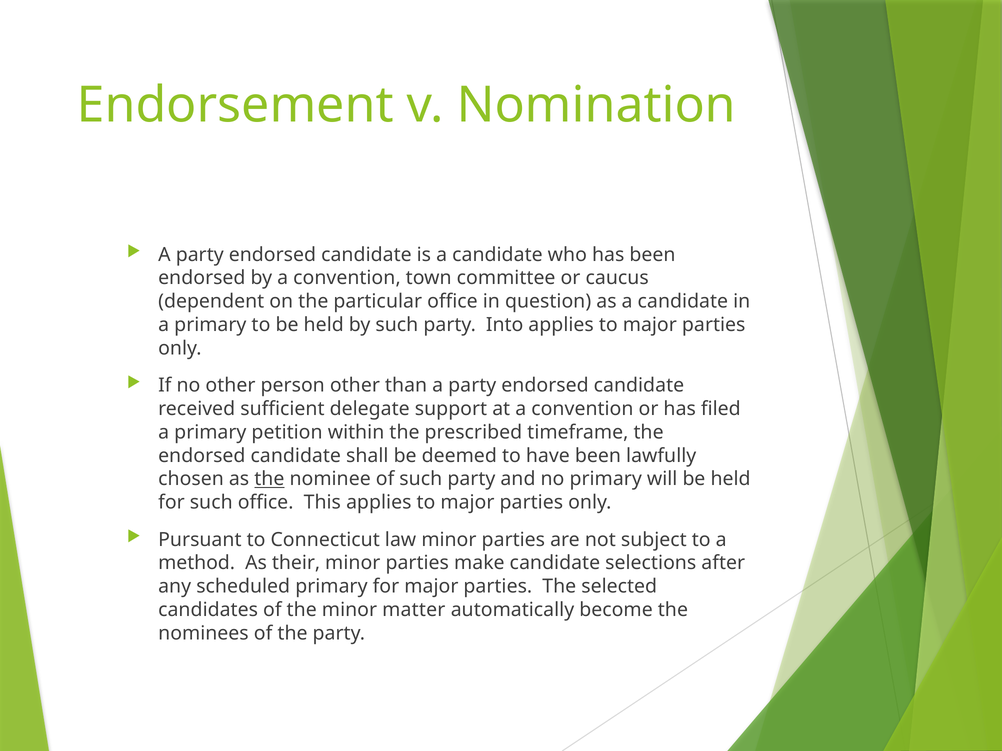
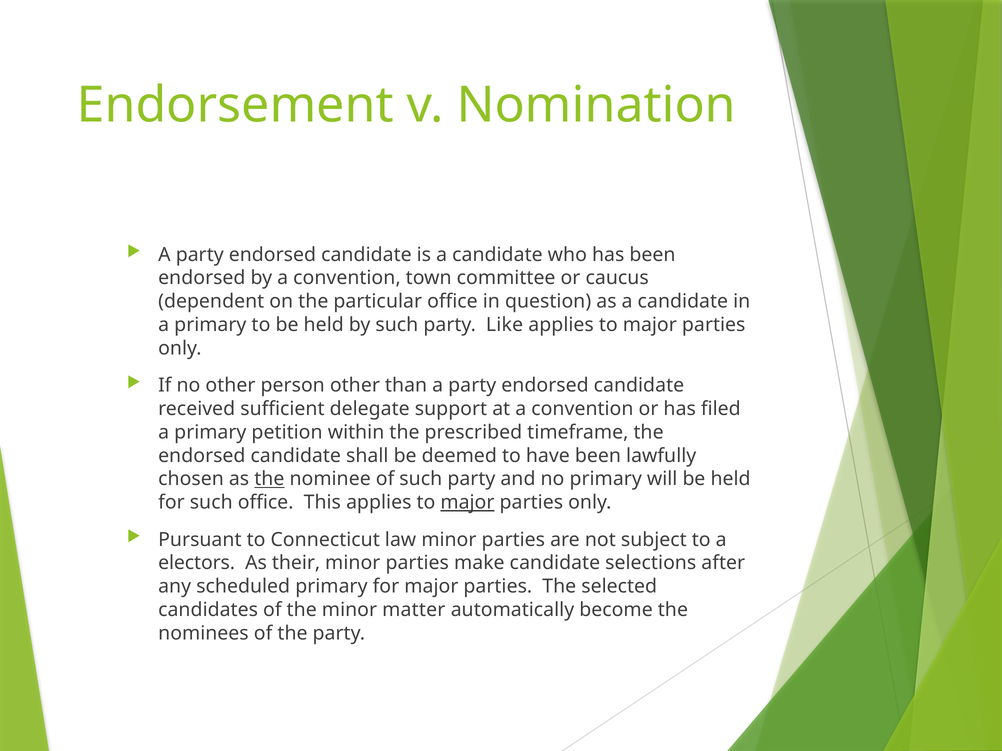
Into: Into -> Like (505, 325)
major underline: none -> present (467, 503)
method: method -> electors (197, 563)
